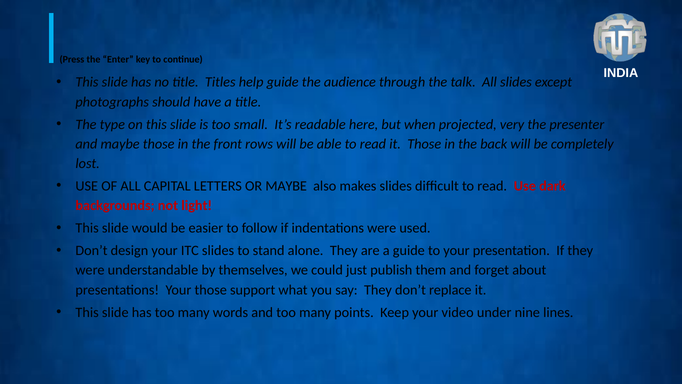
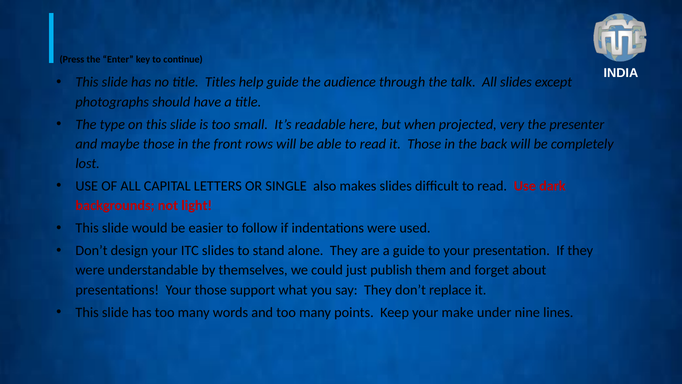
OR MAYBE: MAYBE -> SINGLE (286, 186)
video: video -> make (458, 312)
